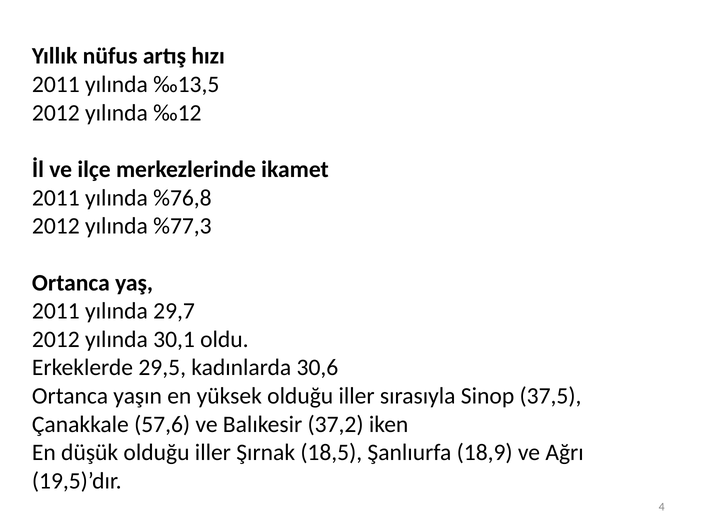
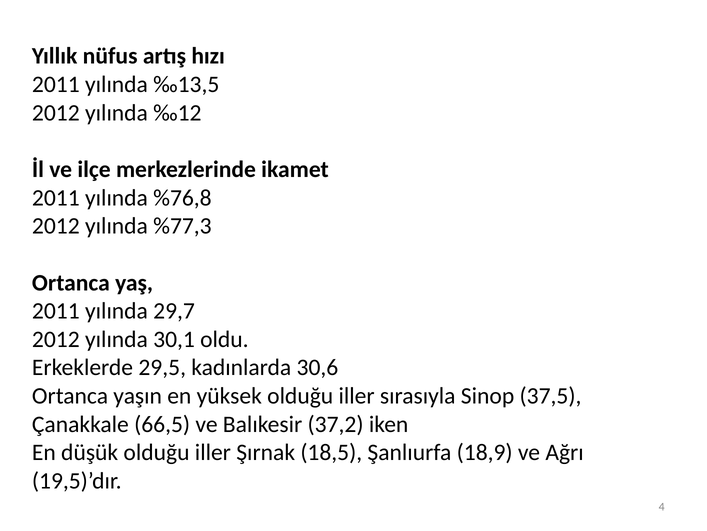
57,6: 57,6 -> 66,5 (162, 424)
